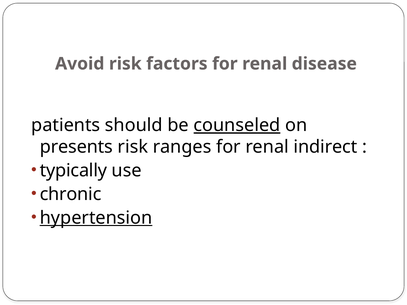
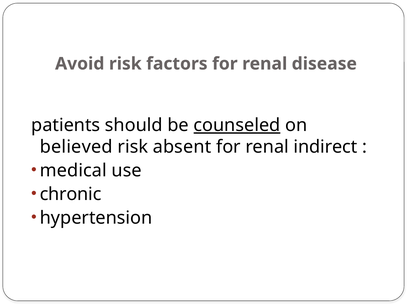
presents: presents -> believed (76, 147)
ranges: ranges -> absent (182, 147)
typically: typically -> medical (73, 171)
hypertension underline: present -> none (96, 218)
